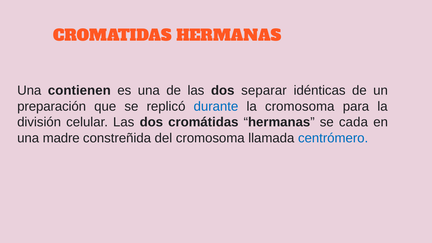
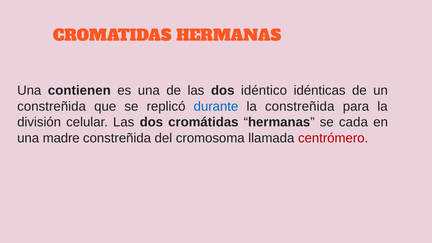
separar: separar -> idéntico (264, 91)
preparación: preparación -> constreñida (52, 106)
la cromosoma: cromosoma -> constreñida (300, 106)
centrómero colour: blue -> red (333, 138)
